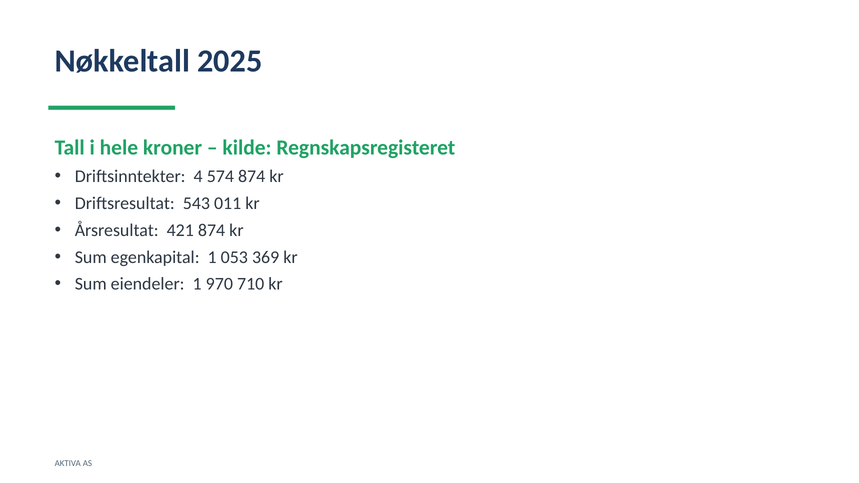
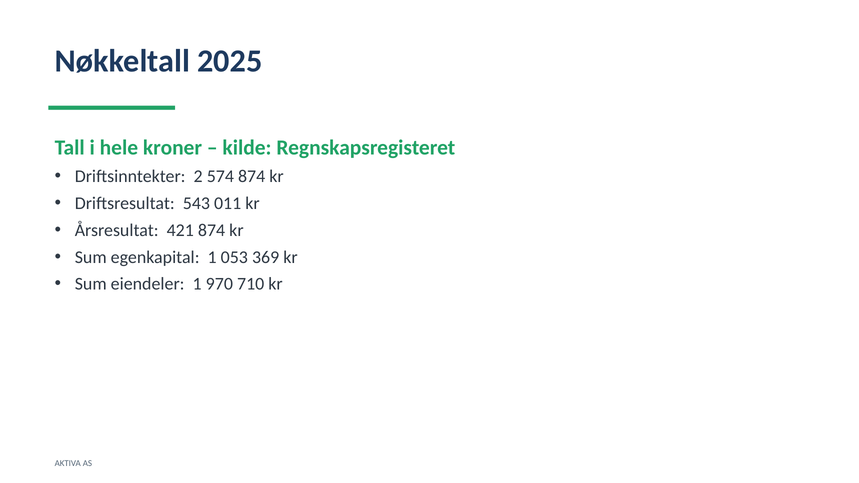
4: 4 -> 2 (198, 177)
